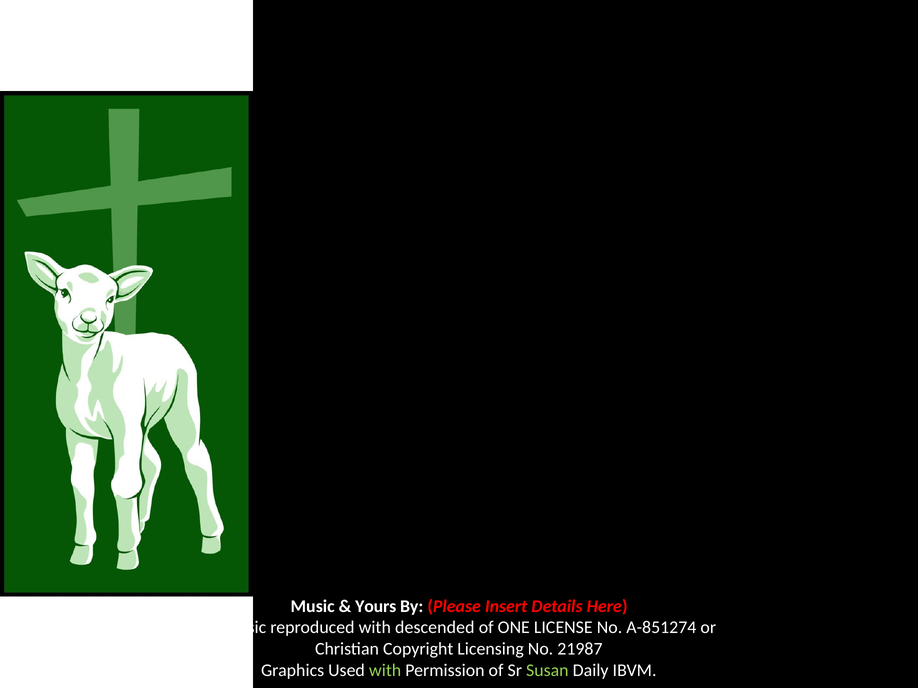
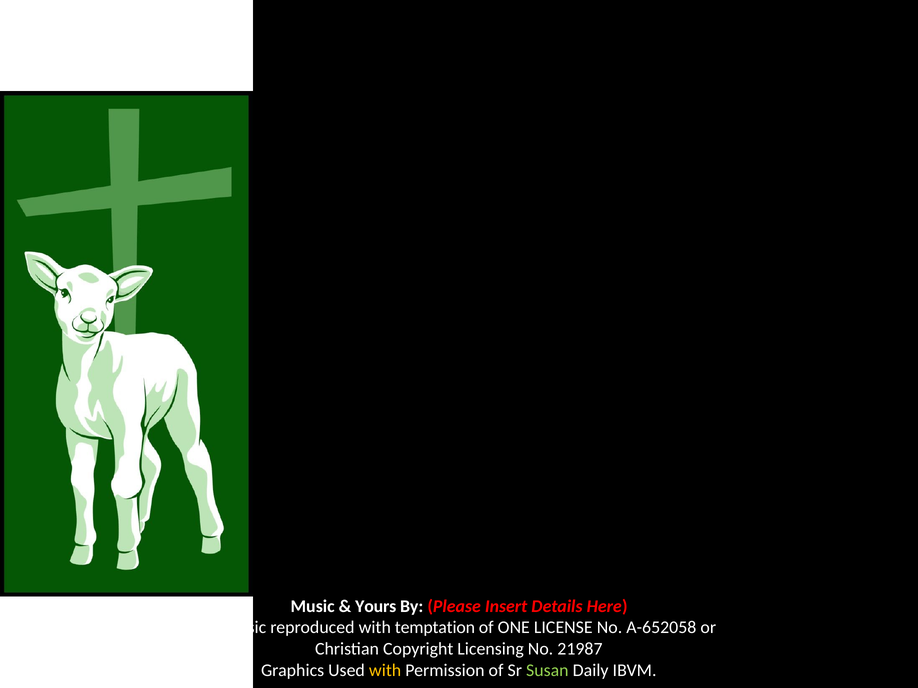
descended: descended -> temptation (435, 628)
A-851274: A-851274 -> A-652058 (661, 628)
with colour: light green -> yellow (385, 671)
